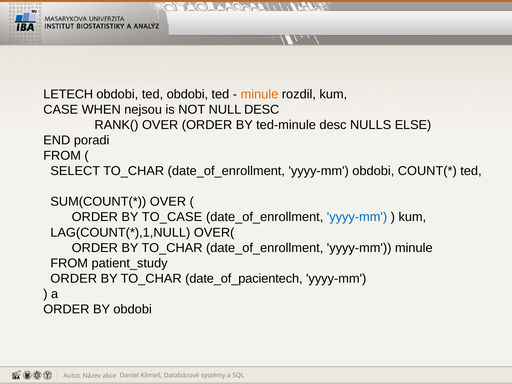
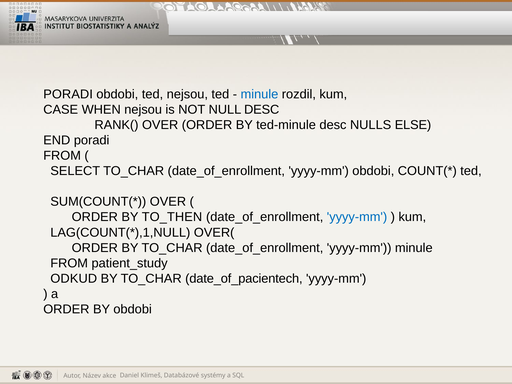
LETECH: LETECH -> PORADI (68, 94)
ted obdobi: obdobi -> nejsou (187, 94)
minule colour: orange -> blue (259, 94)
TO_CASE: TO_CASE -> TO_THEN (172, 217)
ORDER: ORDER -> ODKUD (74, 279)
